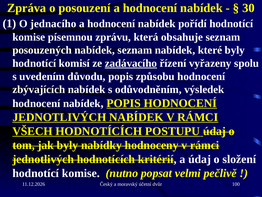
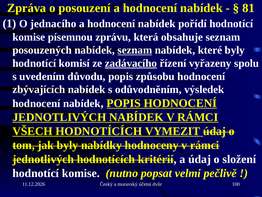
30: 30 -> 81 (248, 8)
seznam underline: none -> present (135, 50)
POSTUPU: POSTUPU -> VYMEZIT (173, 131)
